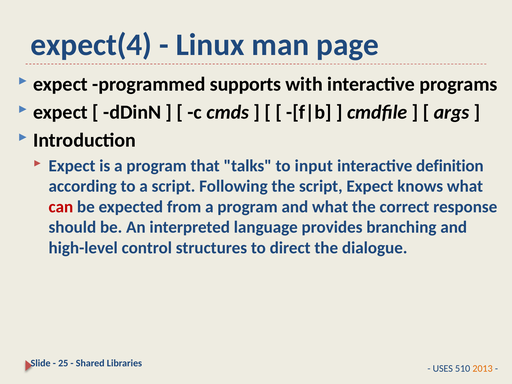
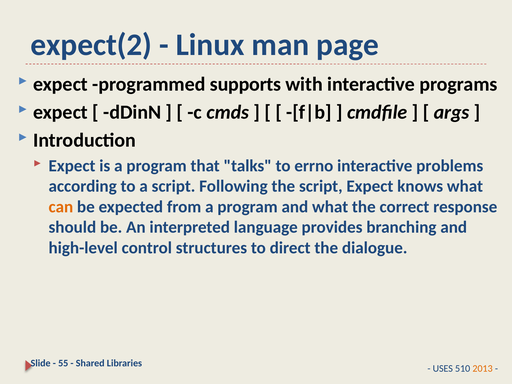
expect(4: expect(4 -> expect(2 (91, 45)
input: input -> errno (314, 166)
definition: definition -> problems (450, 166)
can colour: red -> orange (61, 207)
25: 25 -> 55 (63, 363)
